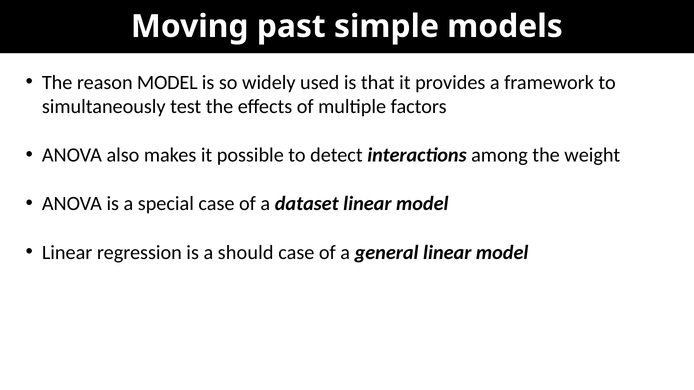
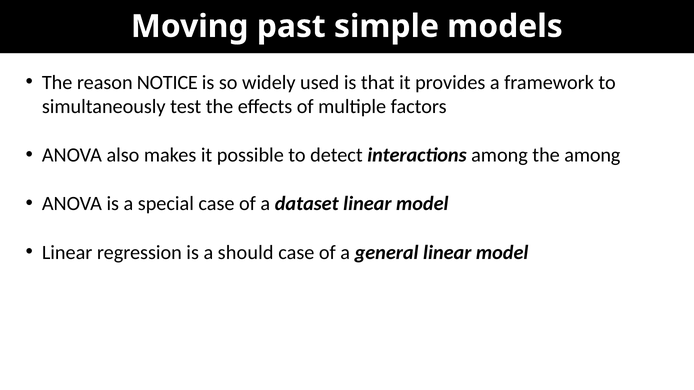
reason MODEL: MODEL -> NOTICE (167, 82)
the weight: weight -> among (592, 155)
